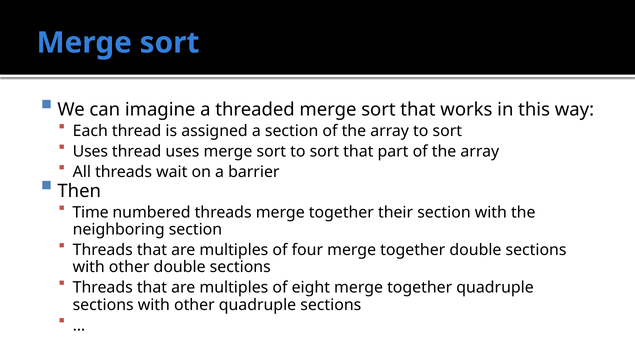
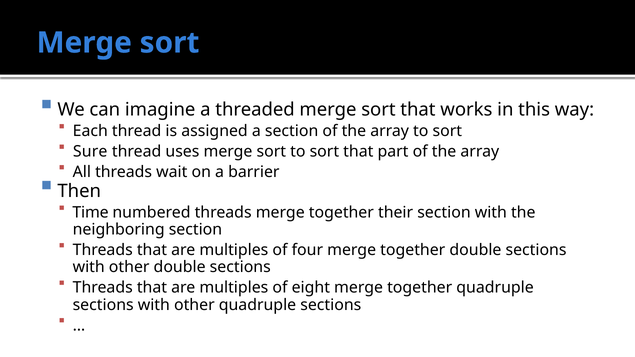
Uses: Uses -> Sure (90, 152)
